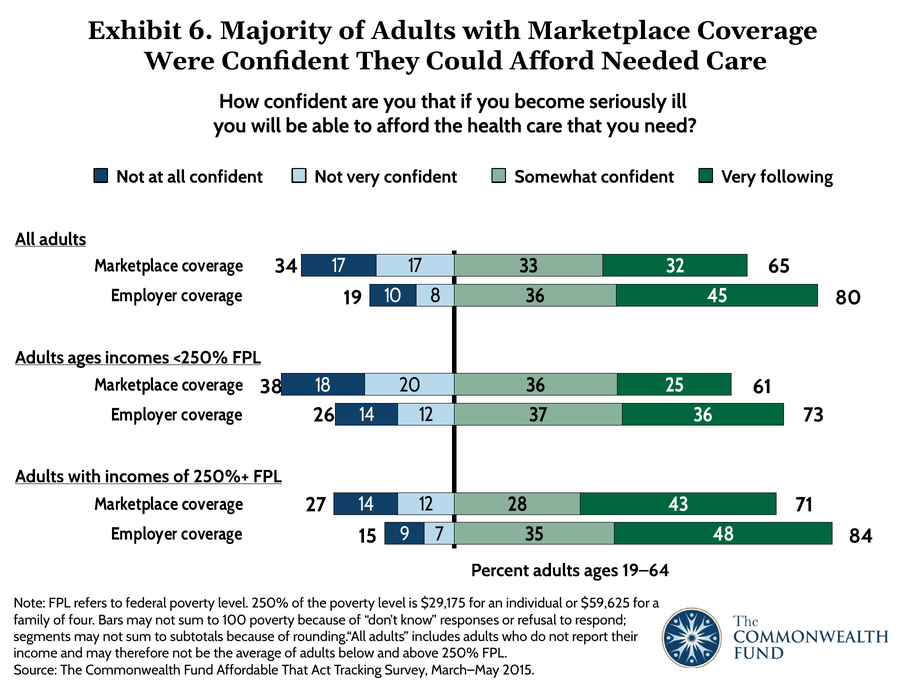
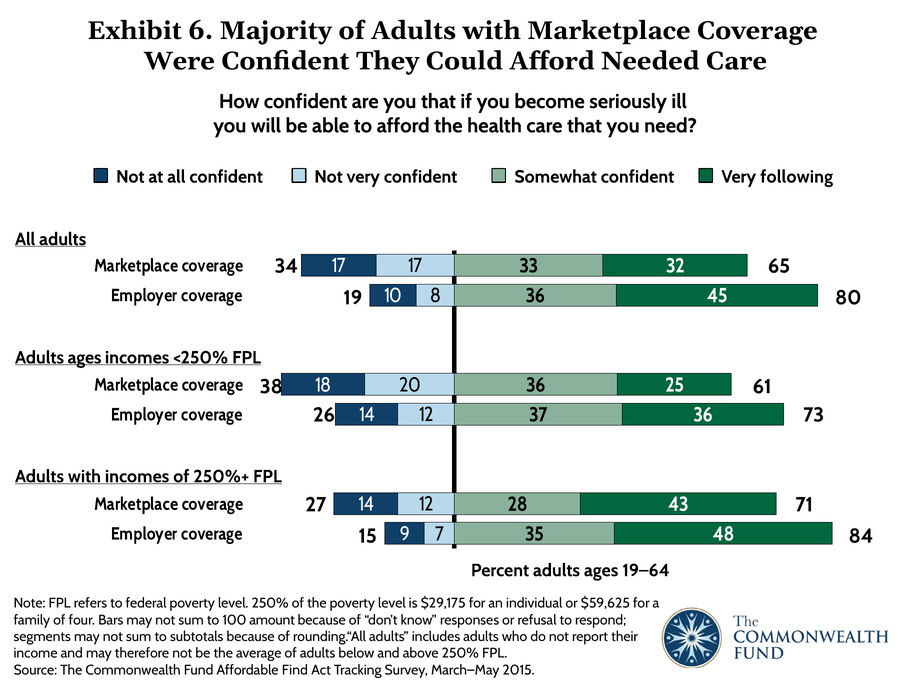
100 poverty: poverty -> amount (272, 620)
Affordable That: That -> Find (295, 670)
